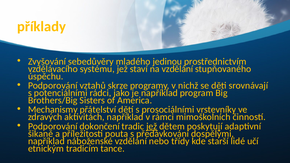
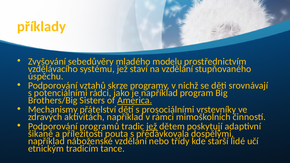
jedinou: jedinou -> modelu (167, 62)
America underline: none -> present (135, 100)
dokončení: dokončení -> programů (100, 126)
předávkování: předávkování -> předávkovala (163, 134)
